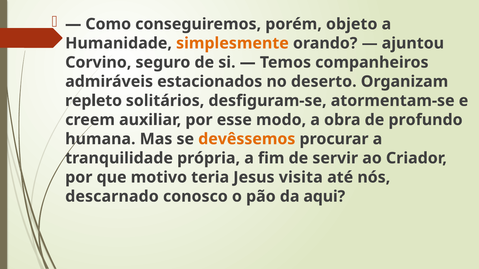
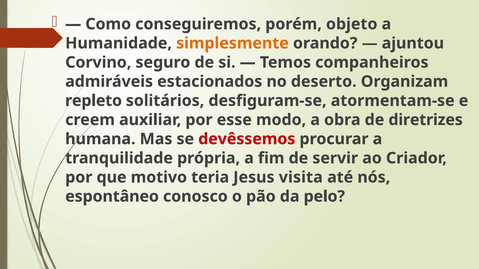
profundo: profundo -> diretrizes (426, 120)
devêssemos colour: orange -> red (247, 139)
descarnado: descarnado -> espontâneo (112, 197)
aqui: aqui -> pelo (324, 197)
